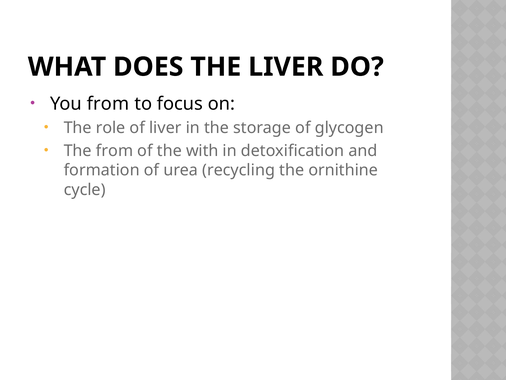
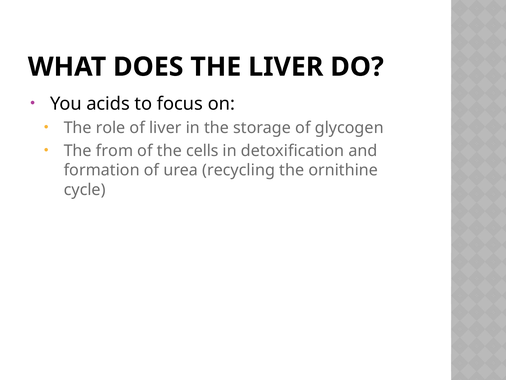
You from: from -> acids (108, 104)
with: with -> cells (202, 151)
